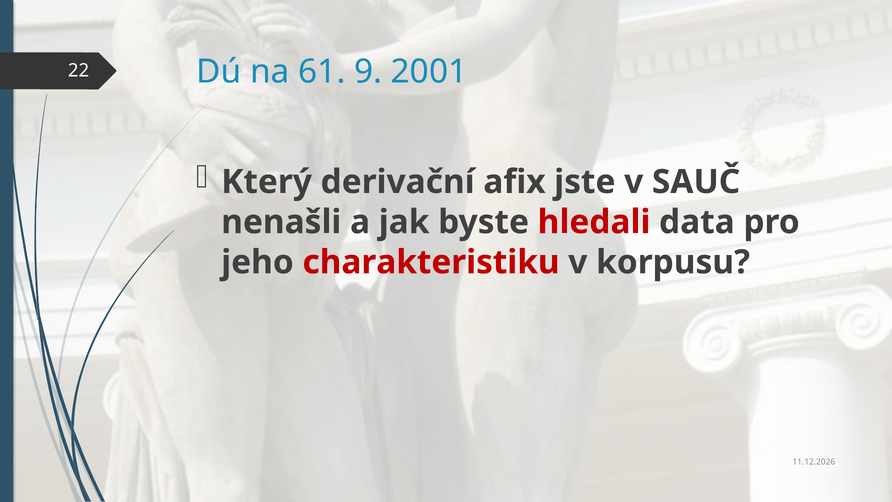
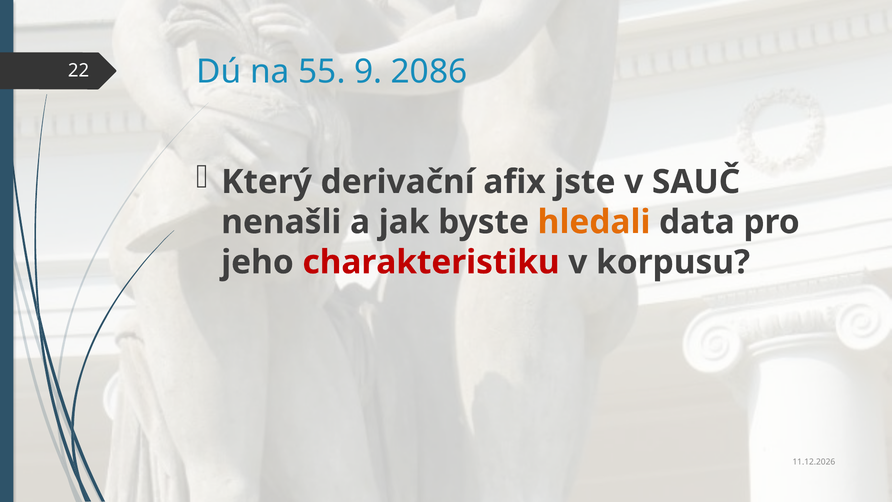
61: 61 -> 55 (322, 71)
2001: 2001 -> 2086 (429, 71)
hledali colour: red -> orange (594, 222)
